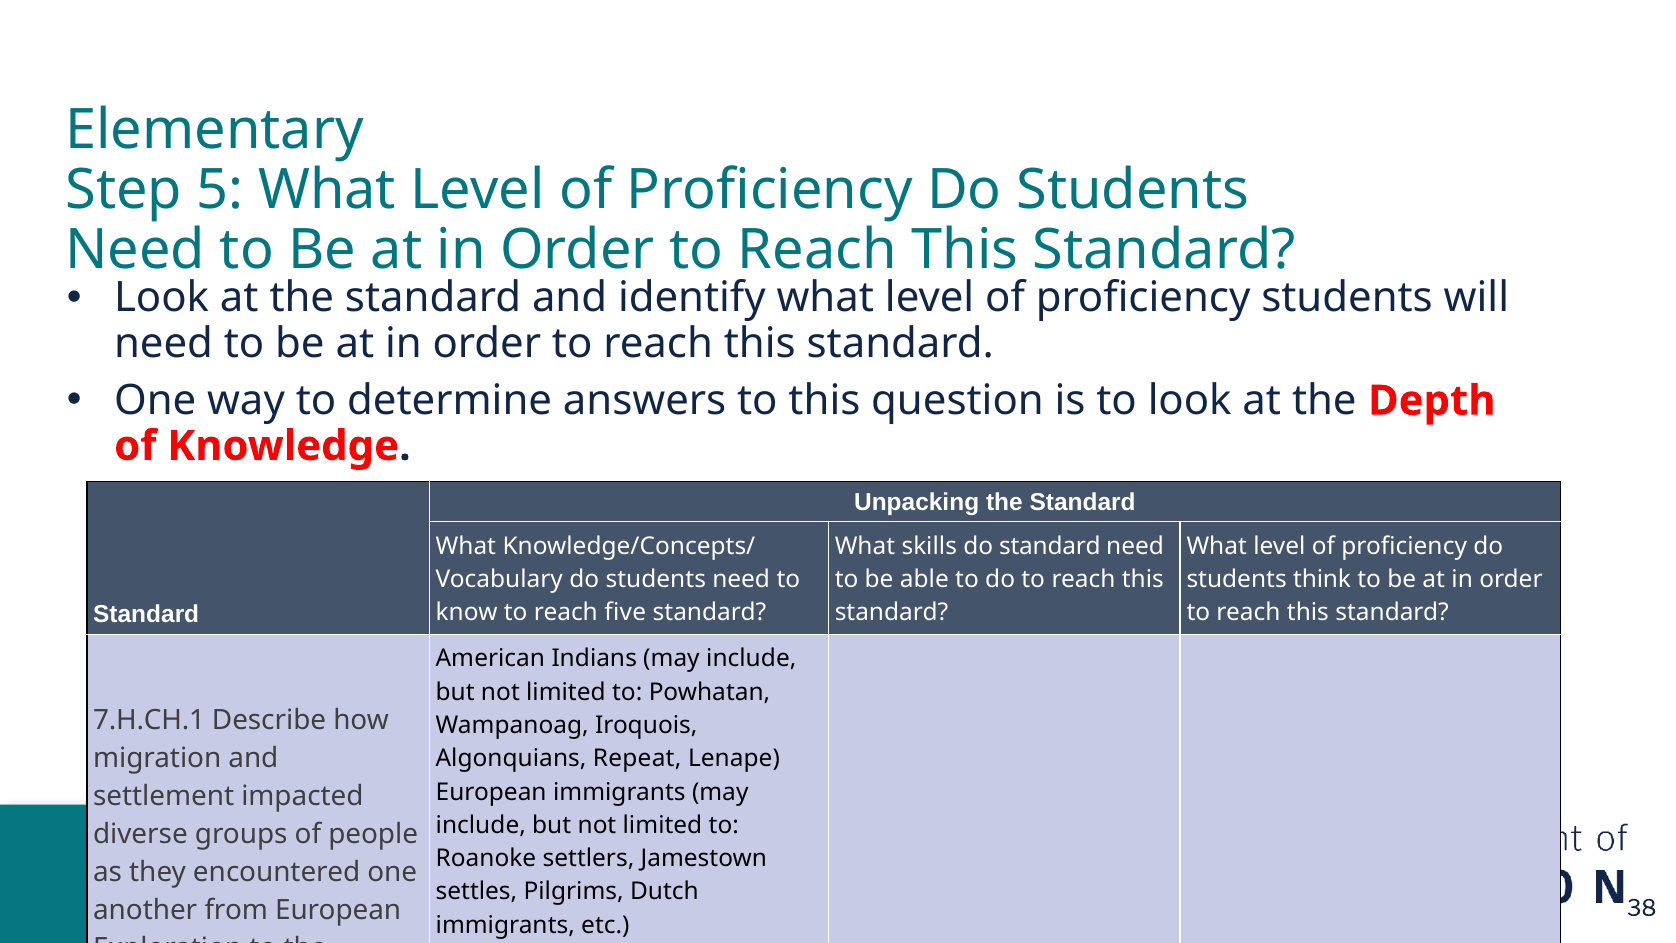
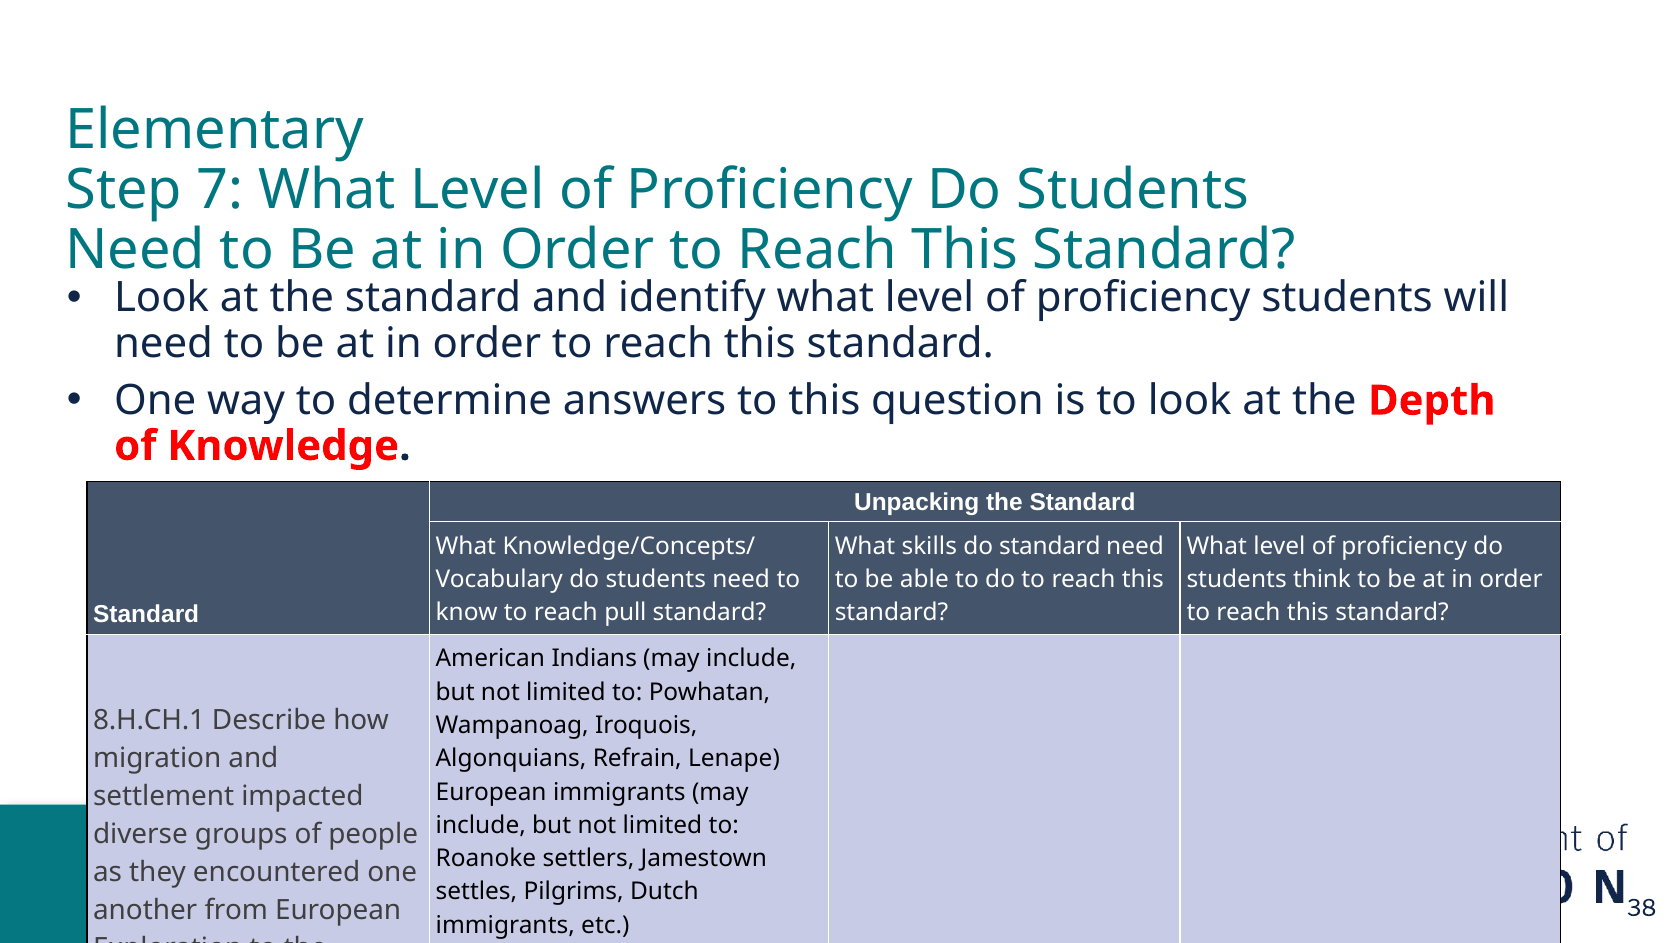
5: 5 -> 7 (220, 190)
five: five -> pull (625, 613)
7.H.CH.1: 7.H.CH.1 -> 8.H.CH.1 (149, 720)
Repeat: Repeat -> Refrain (637, 758)
